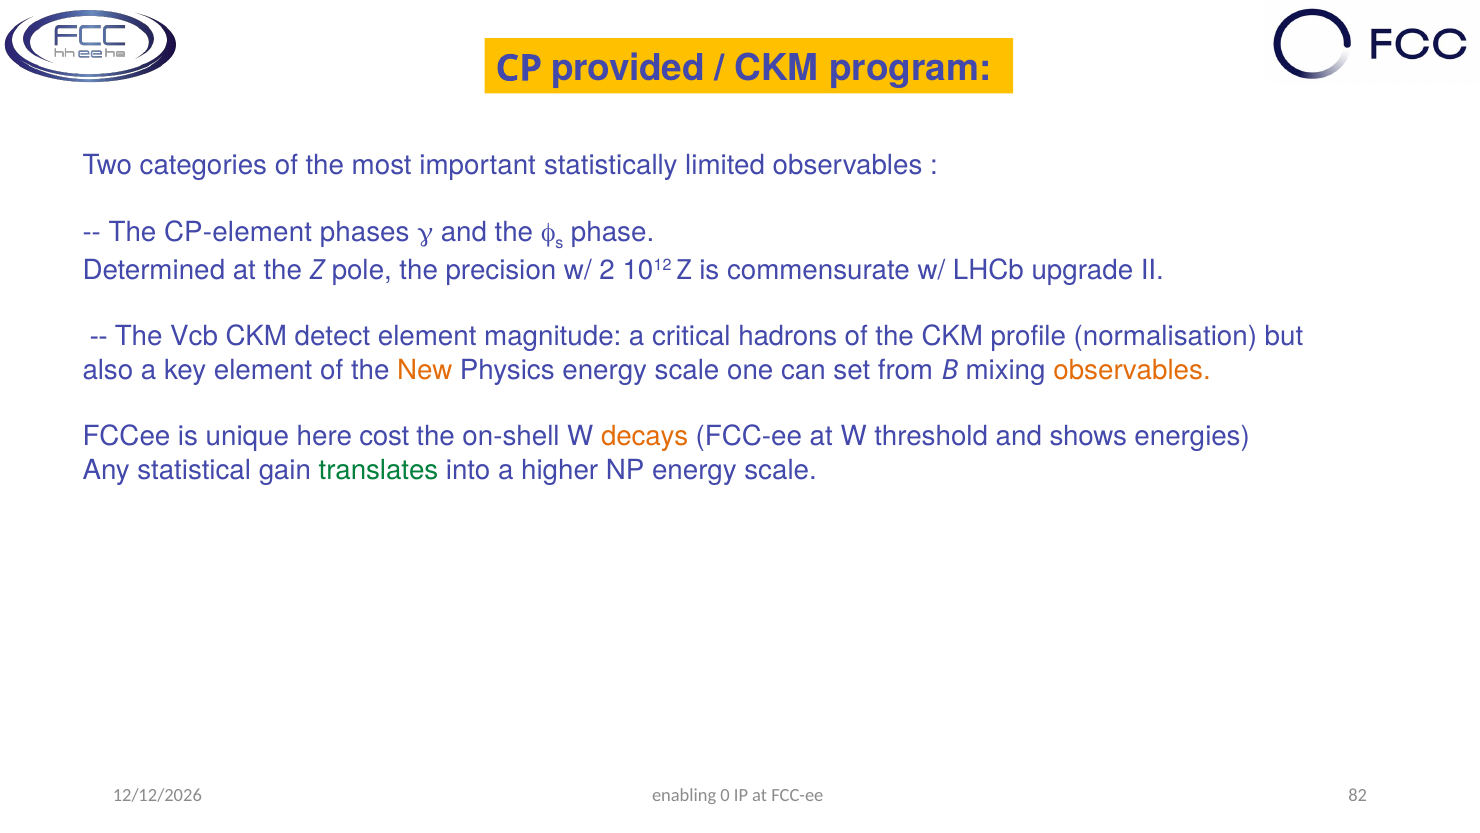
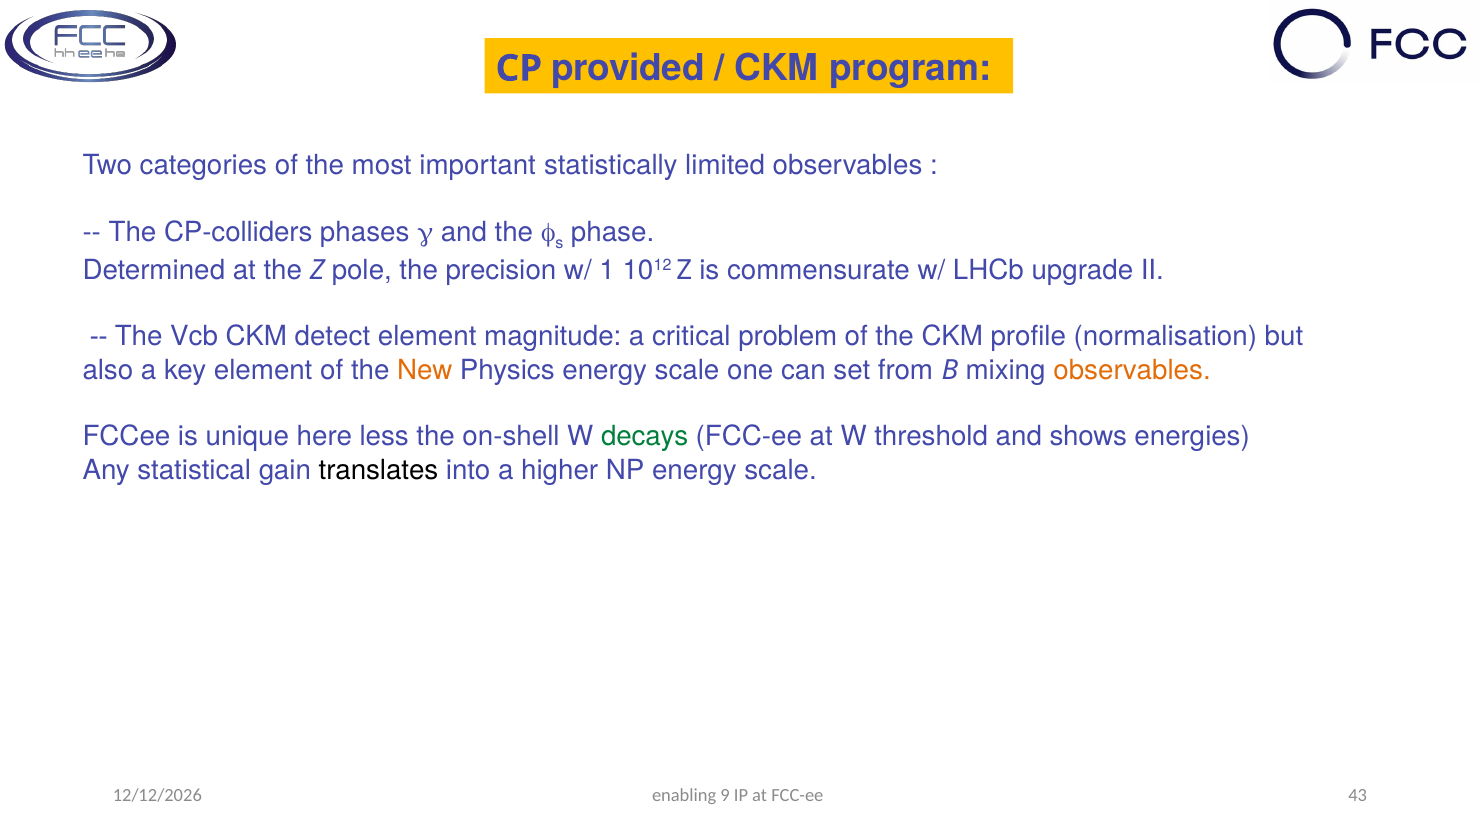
CP-element: CP-element -> CP-colliders (238, 232)
2: 2 -> 1 (607, 270)
hadrons: hadrons -> problem (788, 336)
cost: cost -> less (384, 436)
decays colour: orange -> green (645, 436)
translates colour: green -> black (378, 470)
0: 0 -> 9 (725, 795)
82: 82 -> 43 (1358, 795)
